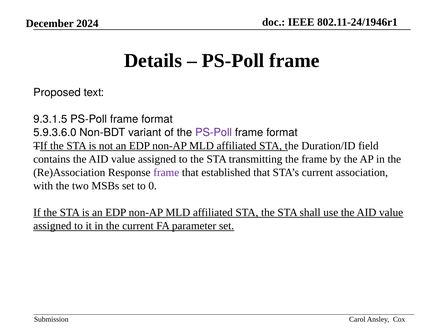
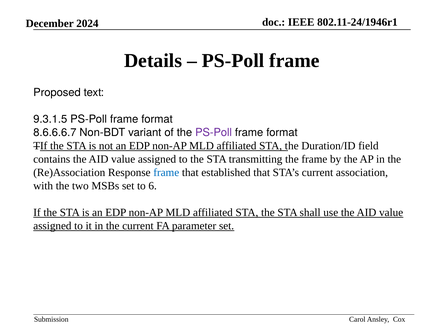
5.9.3.6.0: 5.9.3.6.0 -> 8.6.6.6.7 (55, 132)
frame colour: purple -> blue (166, 172)
0: 0 -> 6 (153, 186)
